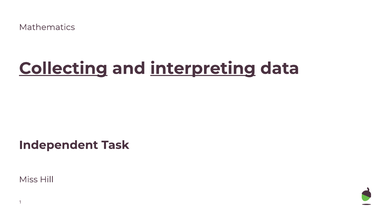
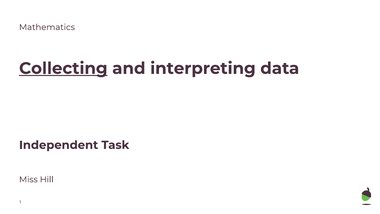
interpreting underline: present -> none (203, 68)
